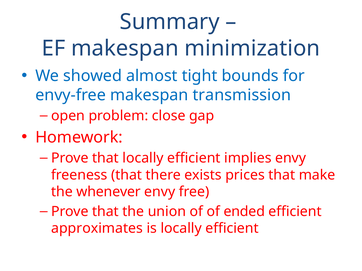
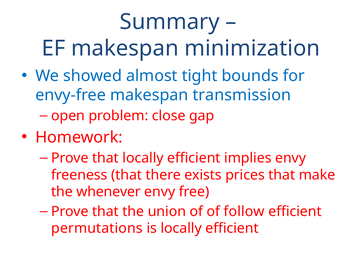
ended: ended -> follow (244, 212)
approximates: approximates -> permutations (97, 229)
